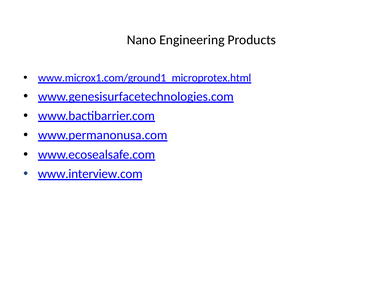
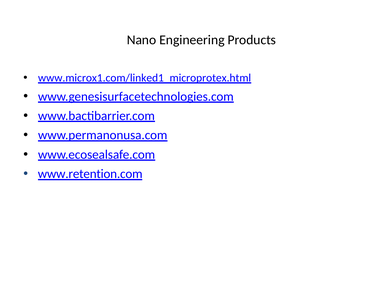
www.microx1.com/ground1_microprotex.html: www.microx1.com/ground1_microprotex.html -> www.microx1.com/linked1_microprotex.html (145, 78)
www.interview.com: www.interview.com -> www.retention.com (90, 174)
